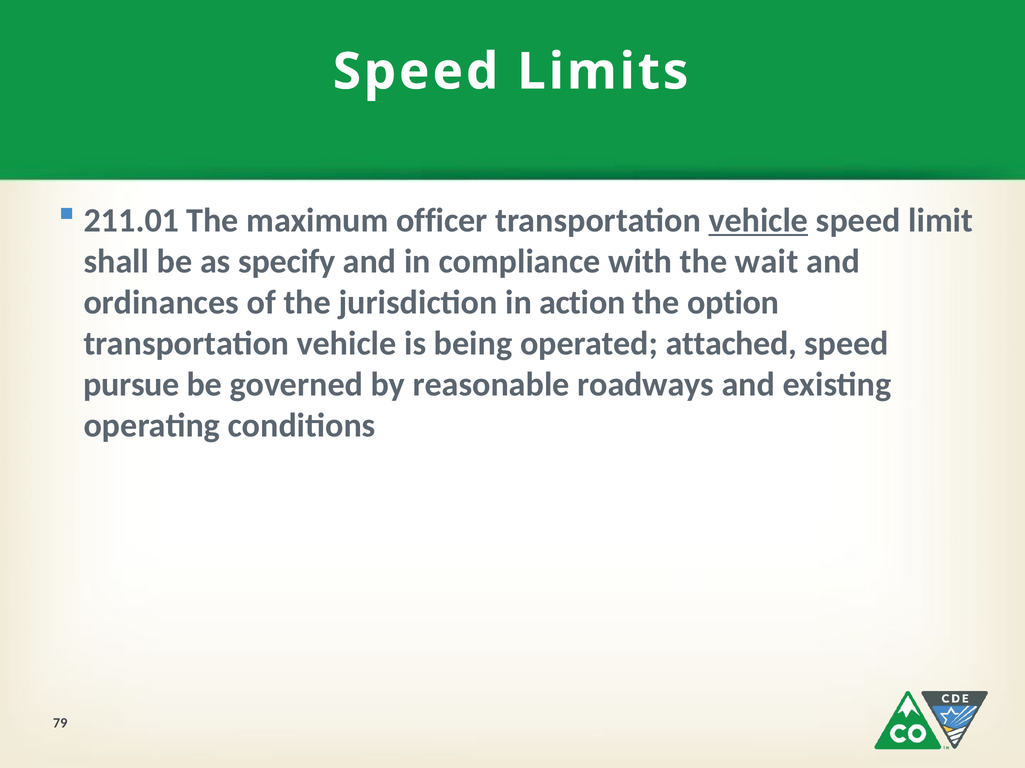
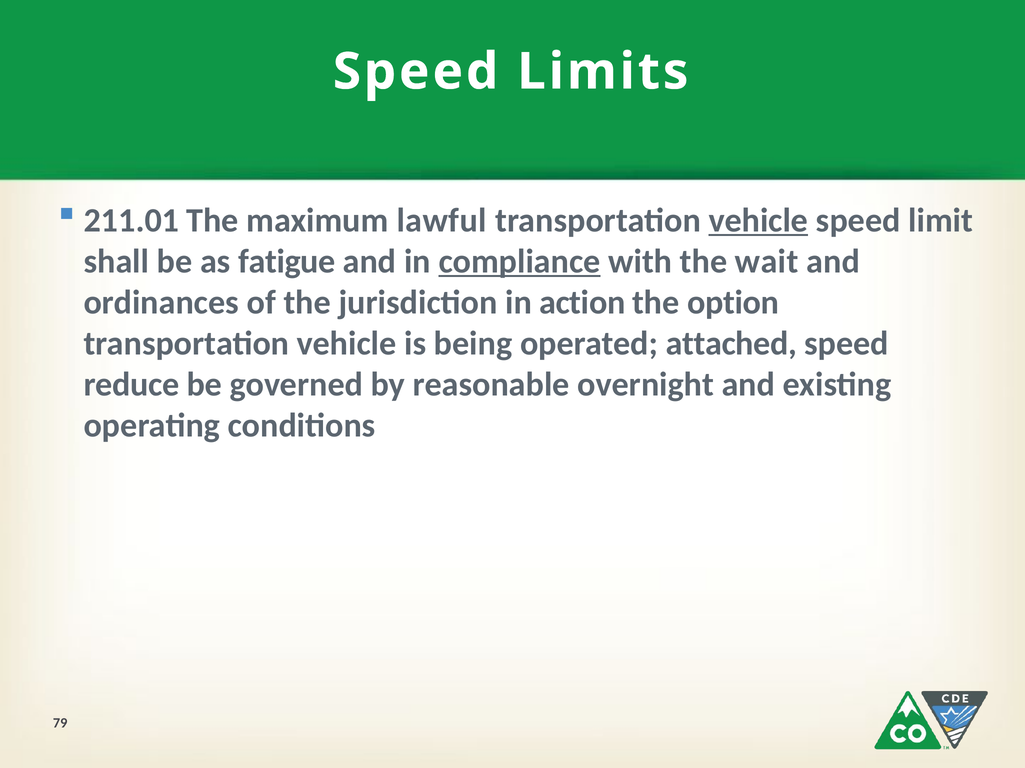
officer: officer -> lawful (442, 221)
specify: specify -> fatigue (287, 262)
compliance underline: none -> present (520, 262)
pursue: pursue -> reduce (132, 385)
roadways: roadways -> overnight (646, 385)
